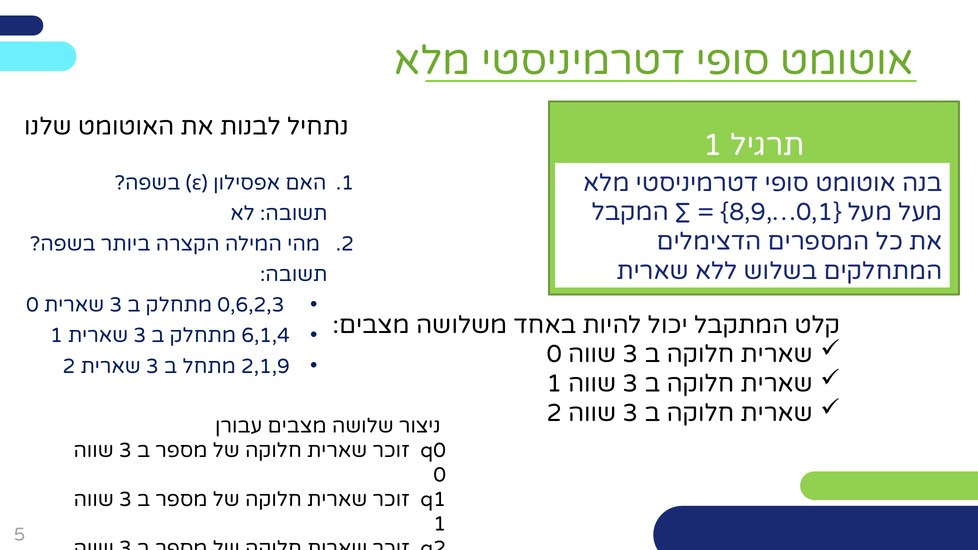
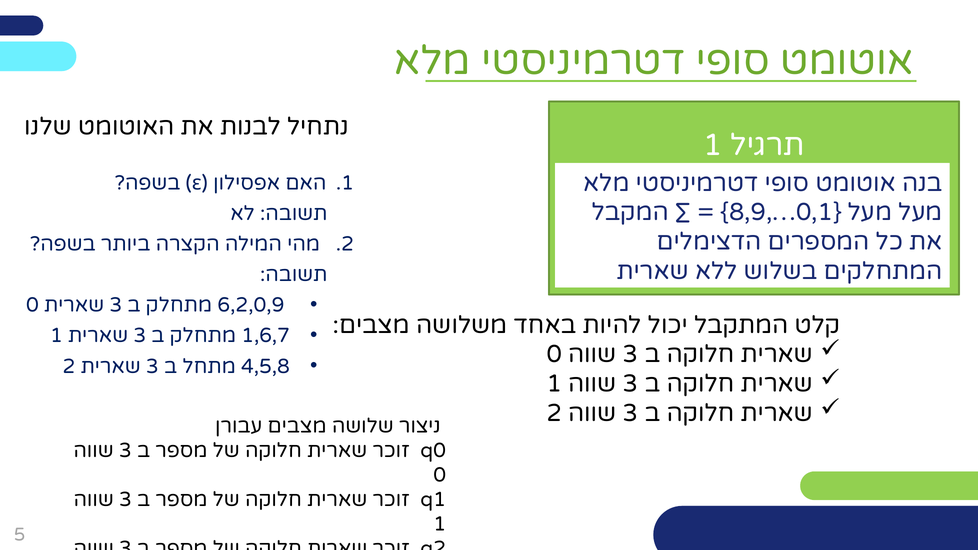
0,6,2,3: 0,6,2,3 -> 6,2,0,9 (251, 305)
6,1,4: 6,1,4 -> 1,6,7 (266, 336)
2,1,9: 2,1,9 -> 4,5,8 (265, 366)
